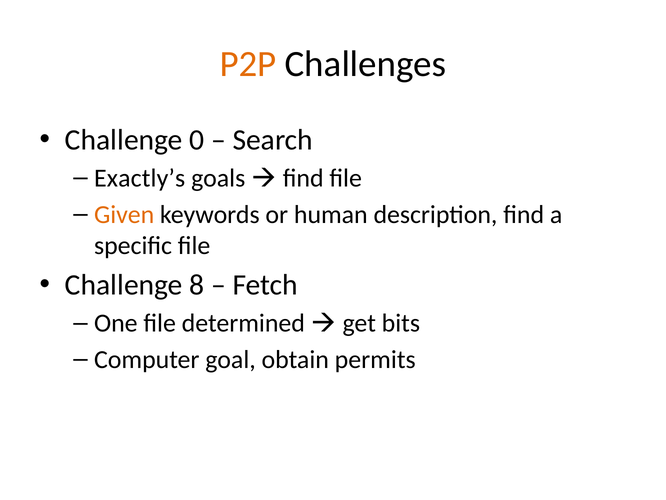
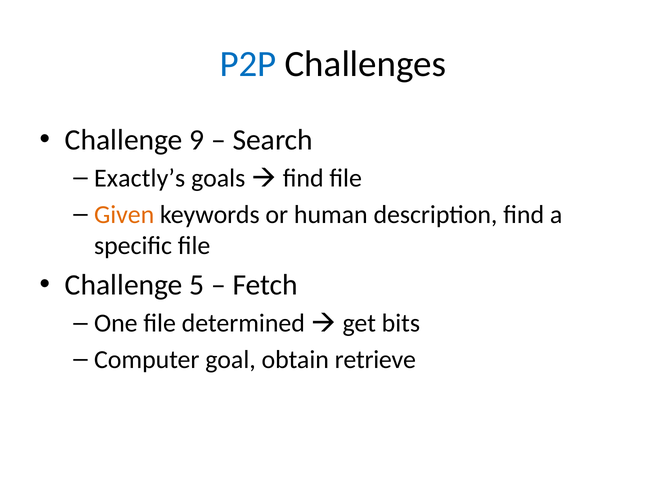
P2P colour: orange -> blue (248, 64)
0: 0 -> 9 (197, 140)
8: 8 -> 5 (197, 285)
permits: permits -> retrieve (375, 359)
